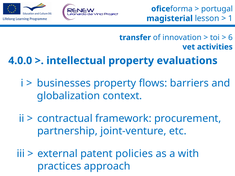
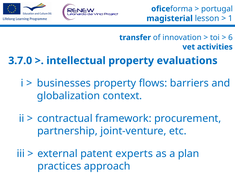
4.0.0: 4.0.0 -> 3.7.0 (20, 61)
policies: policies -> experts (134, 154)
with: with -> plan (189, 154)
